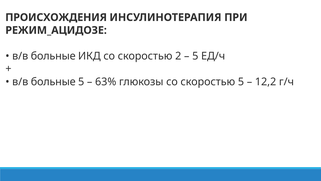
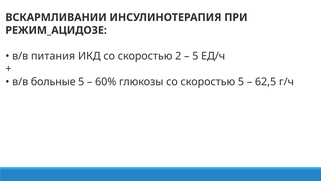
ПРОИСХОЖДЕНИЯ: ПРОИСХОЖДЕНИЯ -> ВСКАРМЛИВАНИИ (56, 17)
больные: больные -> питания (53, 56)
63%: 63% -> 60% (106, 82)
12,2: 12,2 -> 62,5 (266, 82)
